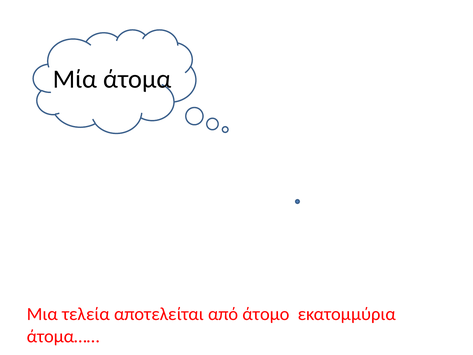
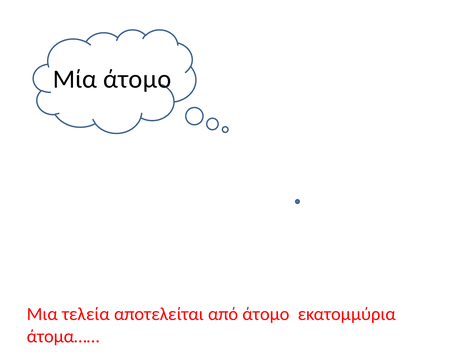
Μία άτομα: άτομα -> άτομο (137, 79)
